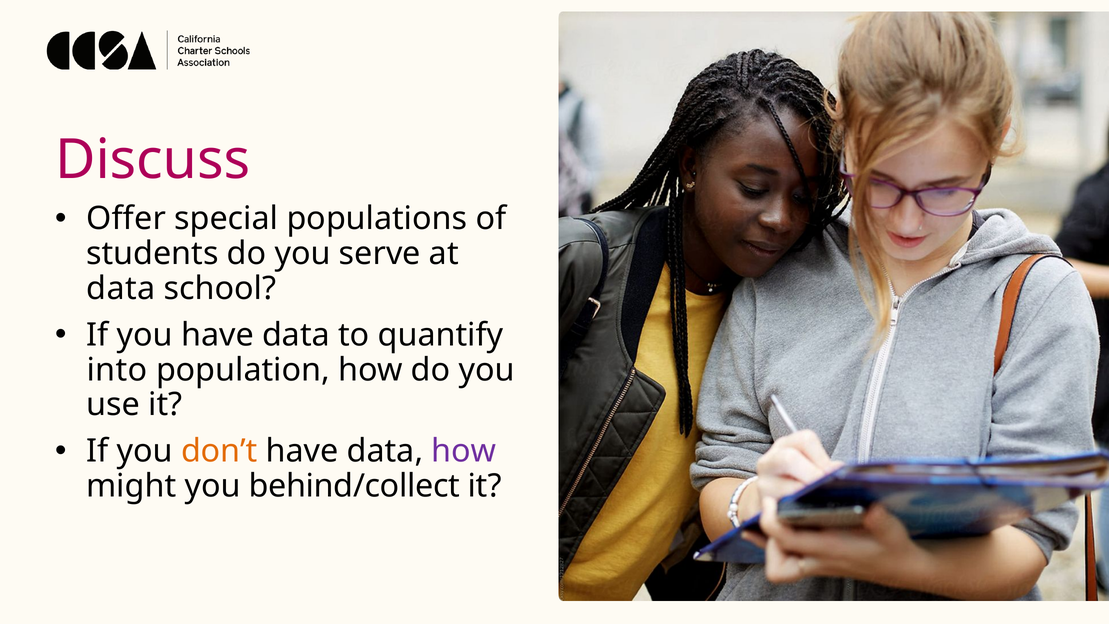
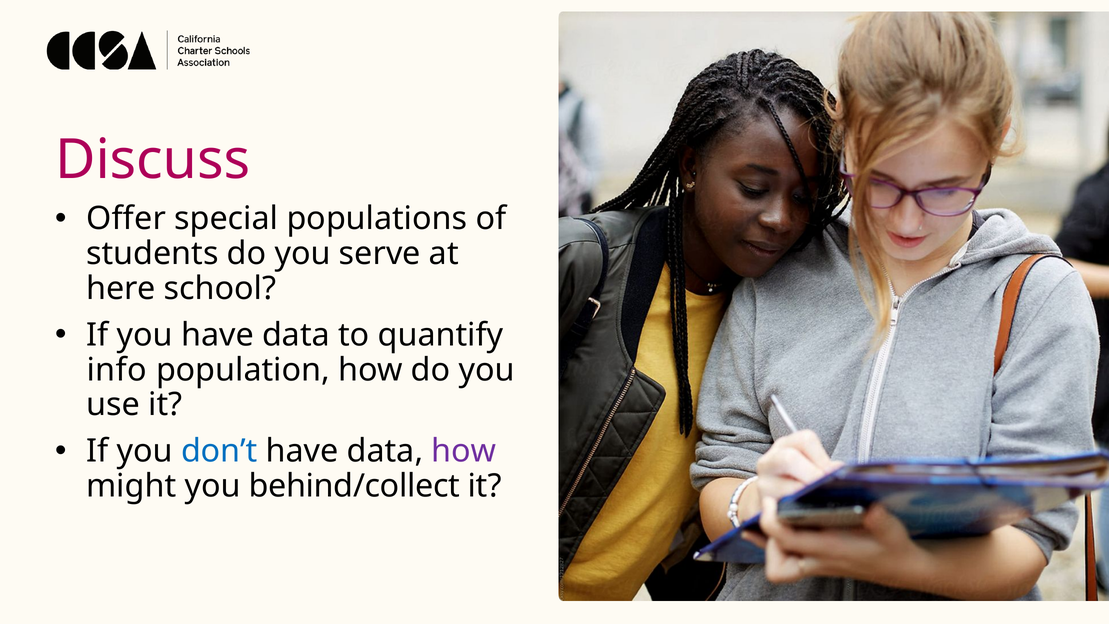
data: data -> here (121, 288)
into: into -> info (117, 370)
don’t colour: orange -> blue (219, 451)
